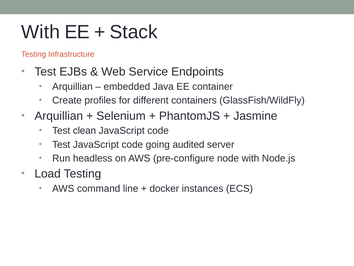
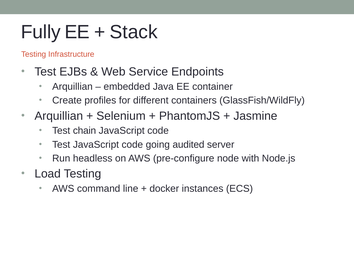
With: With -> Fully (41, 32)
clean: clean -> chain (85, 130)
